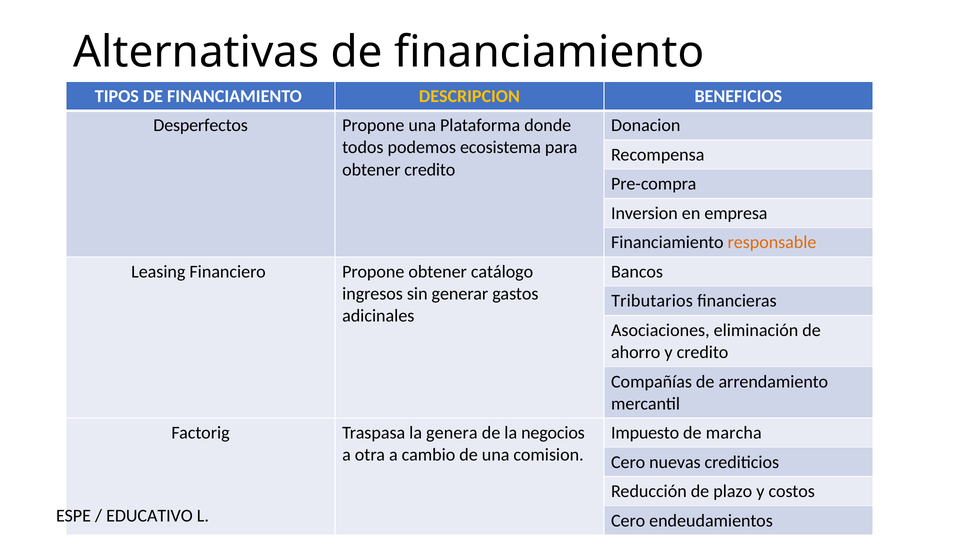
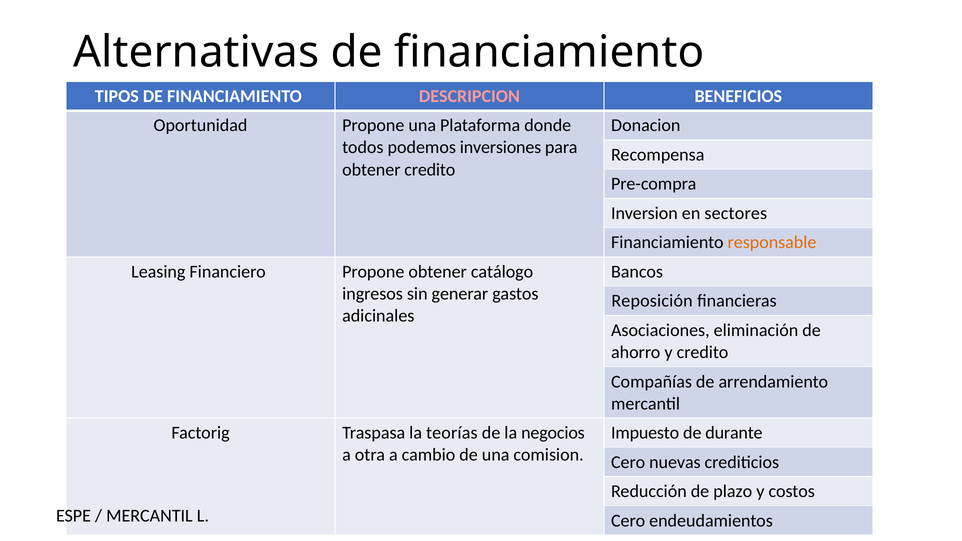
DESCRIPCION colour: yellow -> pink (469, 96)
Desperfectos: Desperfectos -> Oportunidad (201, 126)
ecosistema: ecosistema -> inversiones (501, 148)
empresa: empresa -> sectores (736, 213)
Tributarios: Tributarios -> Reposición (652, 301)
genera: genera -> teorías (452, 433)
marcha: marcha -> durante (734, 433)
EDUCATIVO: EDUCATIVO -> MERCANTIL (149, 516)
